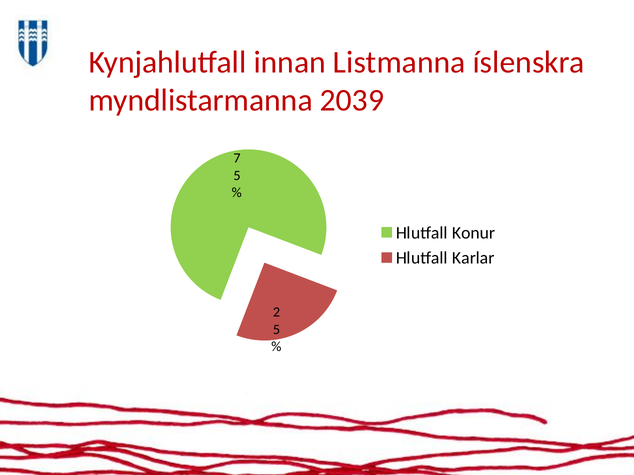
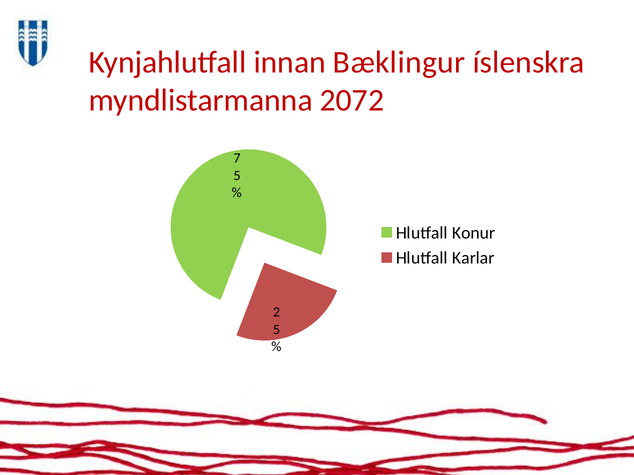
Listmanna: Listmanna -> Bæklingur (399, 62)
2039: 2039 -> 2072 (352, 100)
